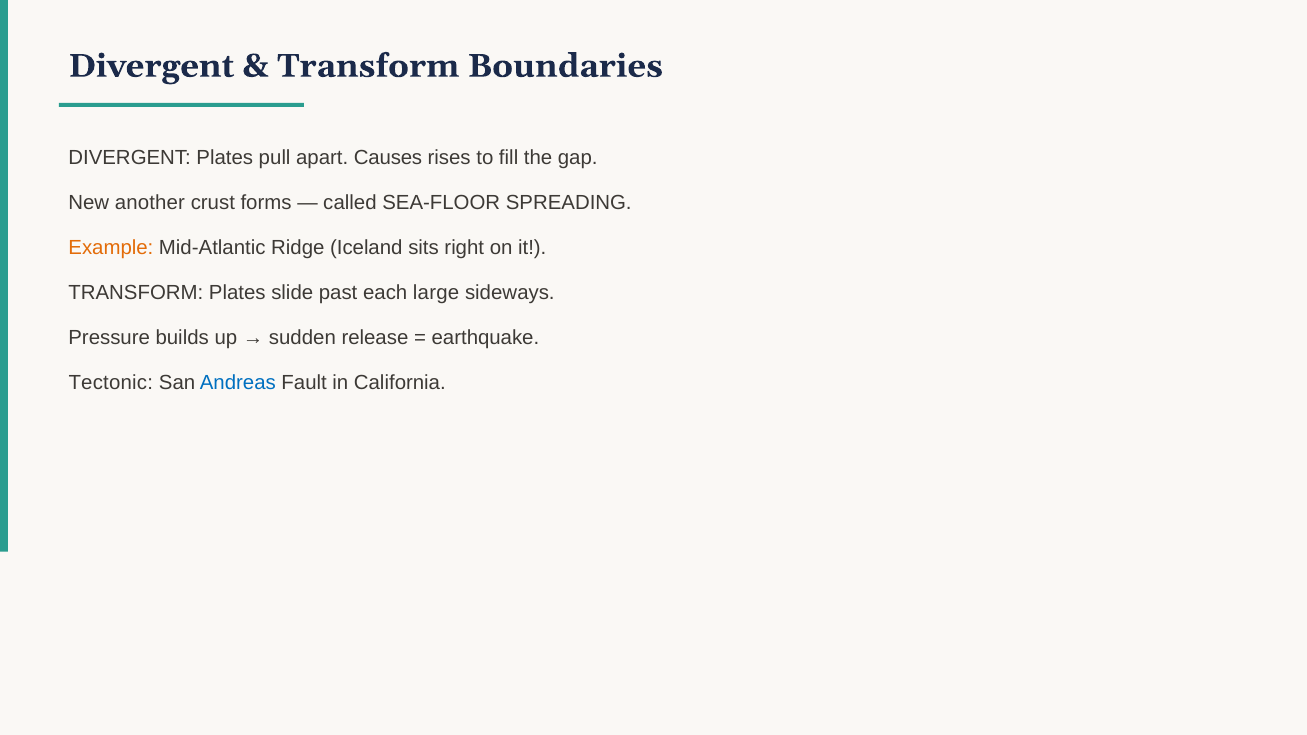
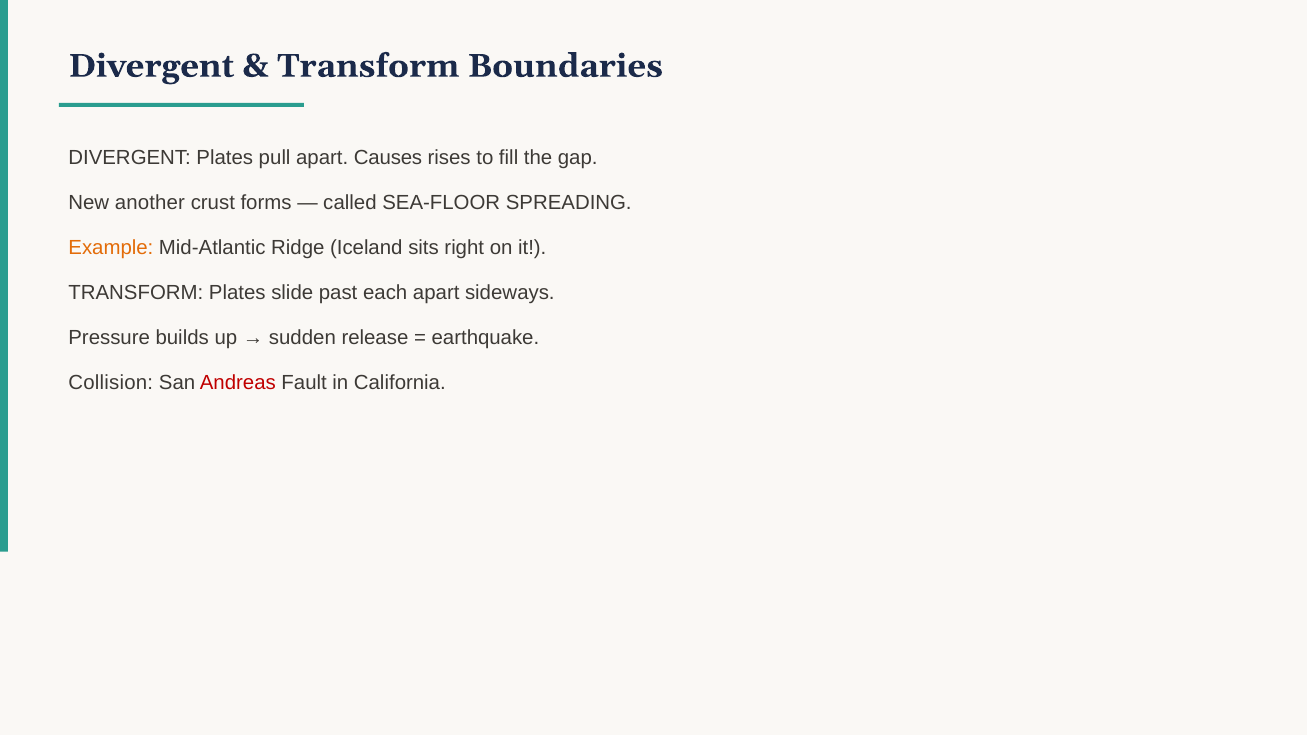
each large: large -> apart (436, 293)
Tectonic: Tectonic -> Collision (111, 383)
Andreas colour: blue -> red (238, 383)
